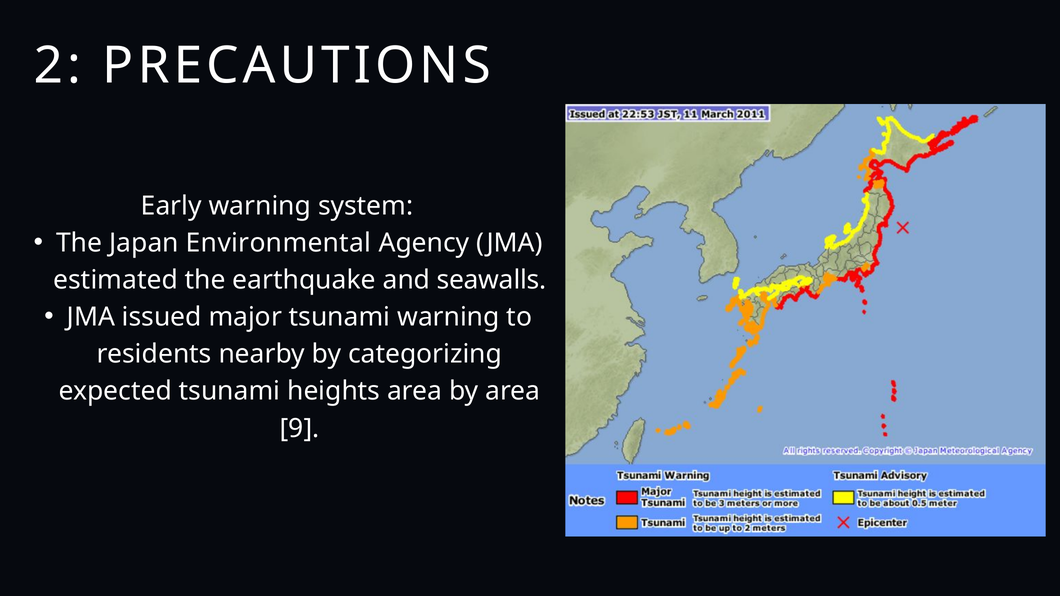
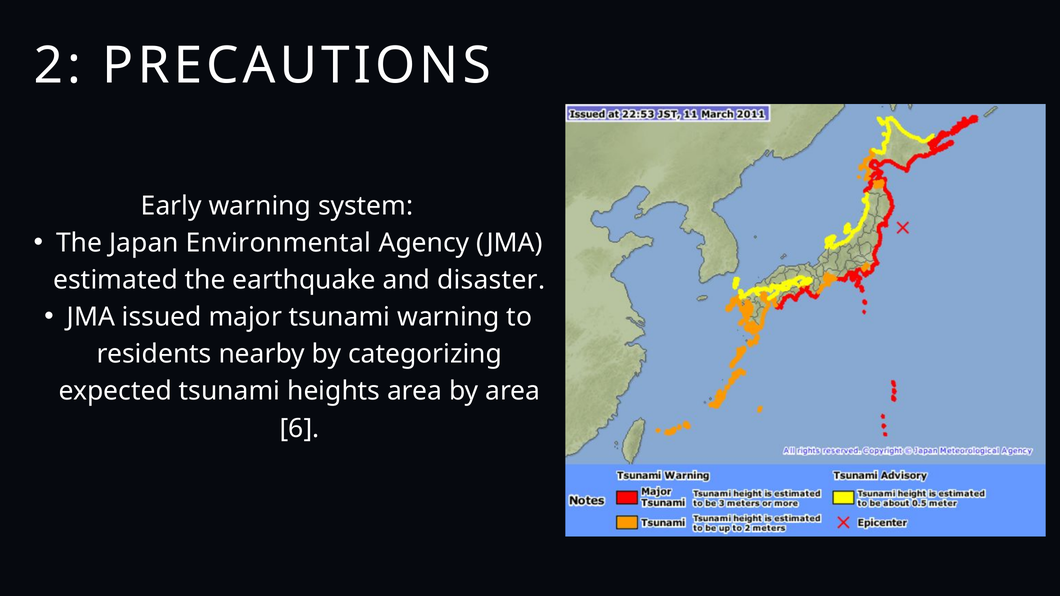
seawalls: seawalls -> disaster (491, 280)
9: 9 -> 6 (300, 428)
